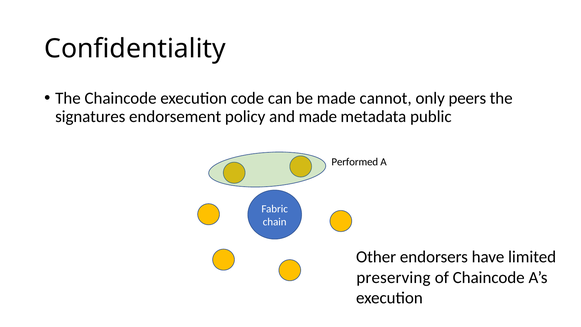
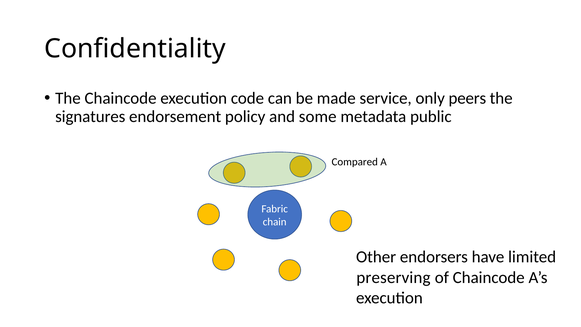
cannot: cannot -> service (386, 98)
and made: made -> some (318, 117)
Performed: Performed -> Compared (355, 162)
